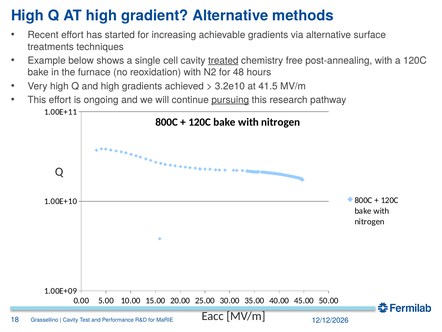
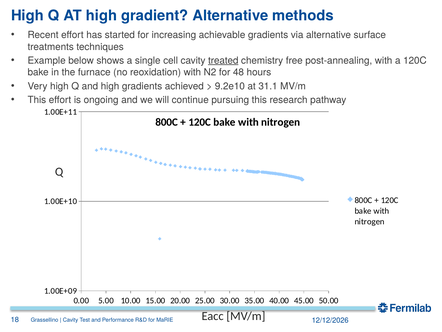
3.2e10: 3.2e10 -> 9.2e10 (230, 86)
41.5: 41.5 -> 31.1 (268, 86)
pursuing underline: present -> none (230, 100)
